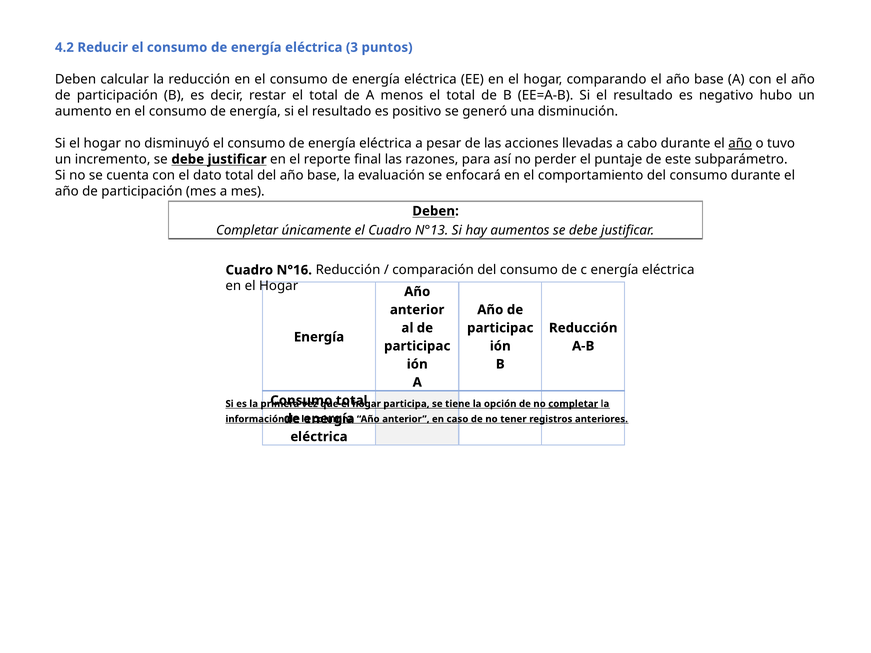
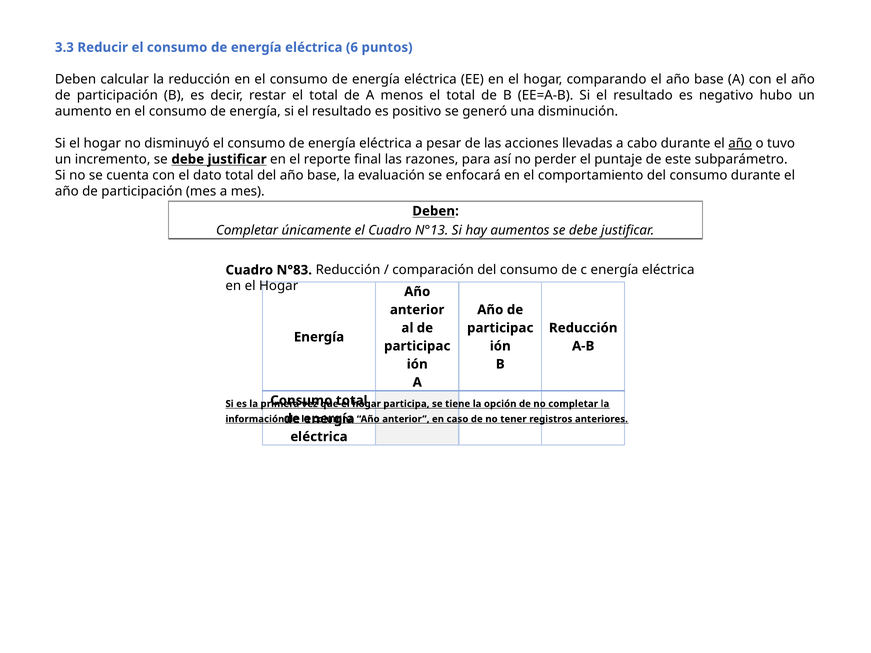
4.2: 4.2 -> 3.3 (64, 47)
3: 3 -> 6 (352, 47)
N°16: N°16 -> N°83 (294, 270)
completar underline: present -> none (573, 404)
